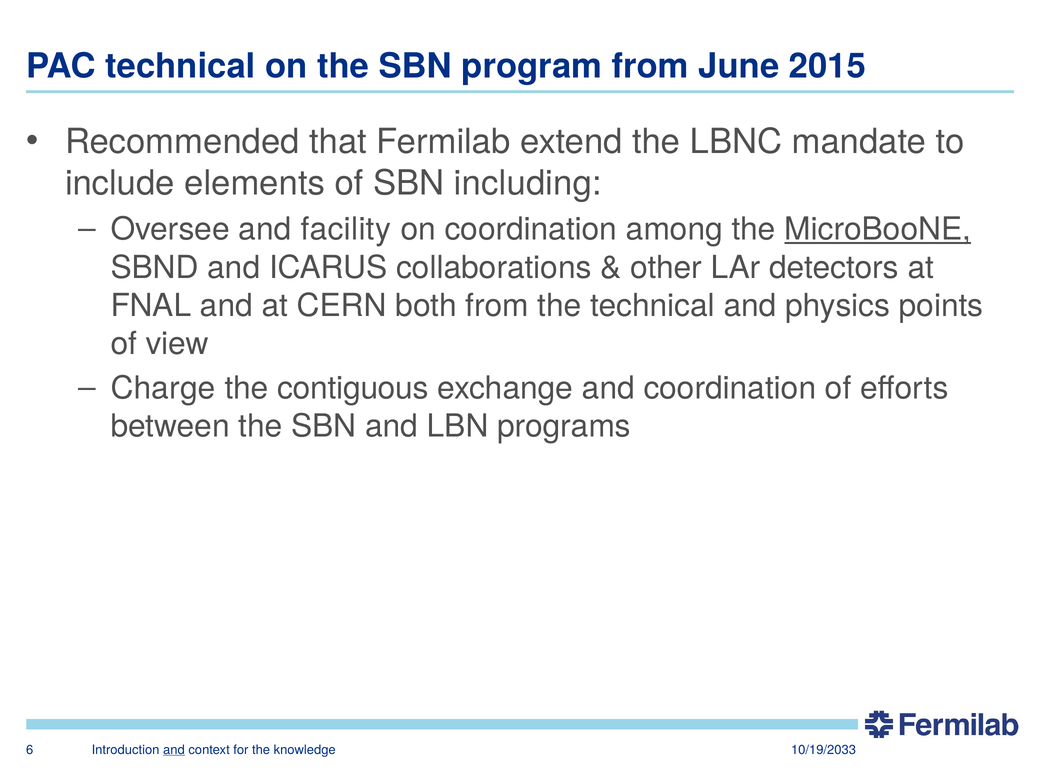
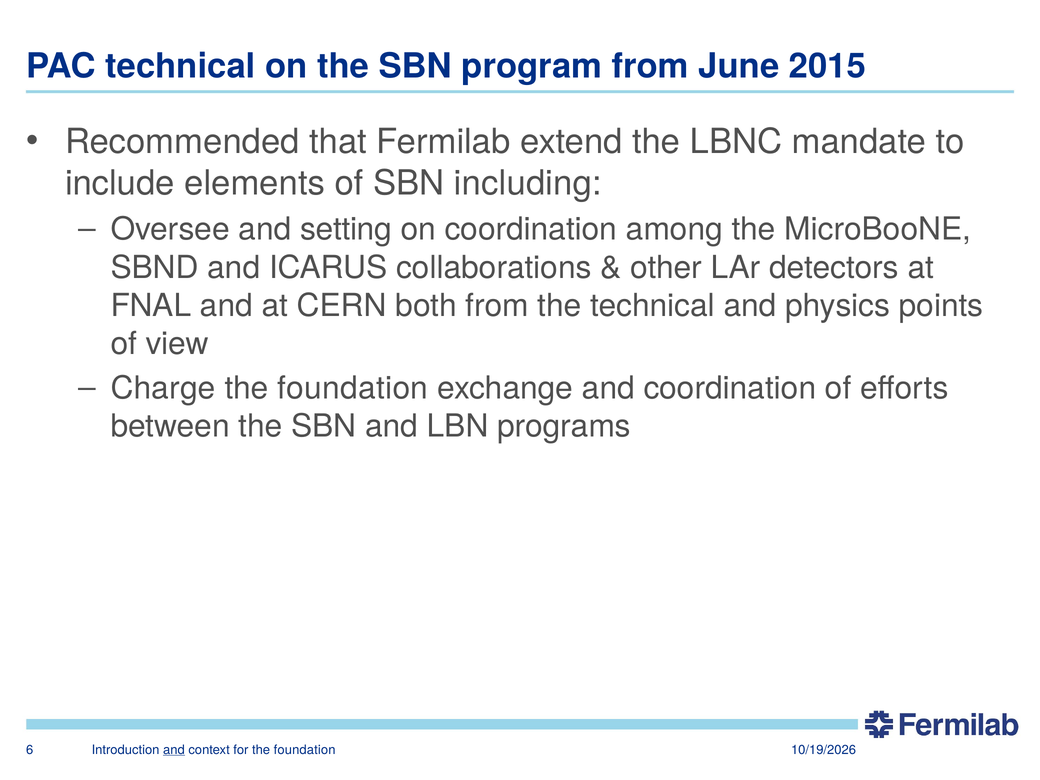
facility: facility -> setting (346, 229)
MicroBooNE underline: present -> none (878, 229)
contiguous: contiguous -> foundation (353, 388)
for the knowledge: knowledge -> foundation (305, 750)
10/19/2033: 10/19/2033 -> 10/19/2026 (824, 750)
